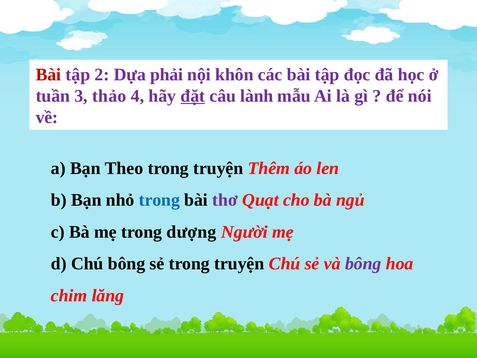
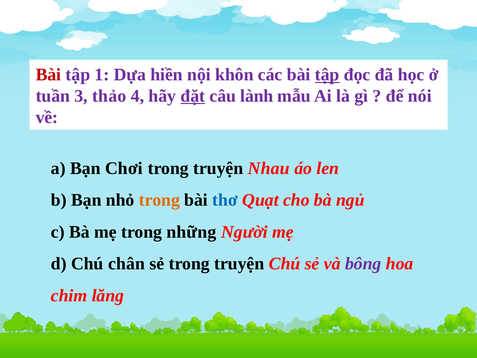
2: 2 -> 1 (102, 75)
phải: phải -> hiền (167, 75)
tập underline: none -> present (327, 75)
Theo: Theo -> Chơi (124, 168)
Thêm: Thêm -> Nhau (269, 168)
trong colour: blue -> orange (159, 200)
thơ colour: purple -> blue (225, 200)
dượng: dượng -> những (191, 232)
Chú bông: bông -> chân (126, 264)
